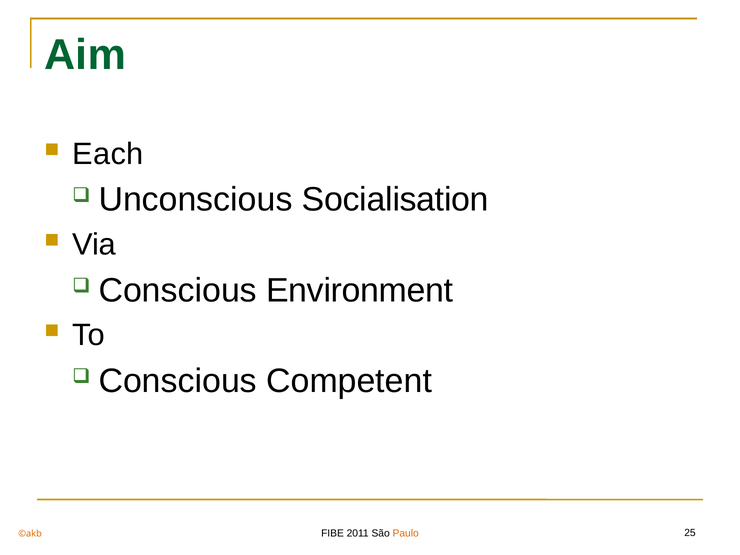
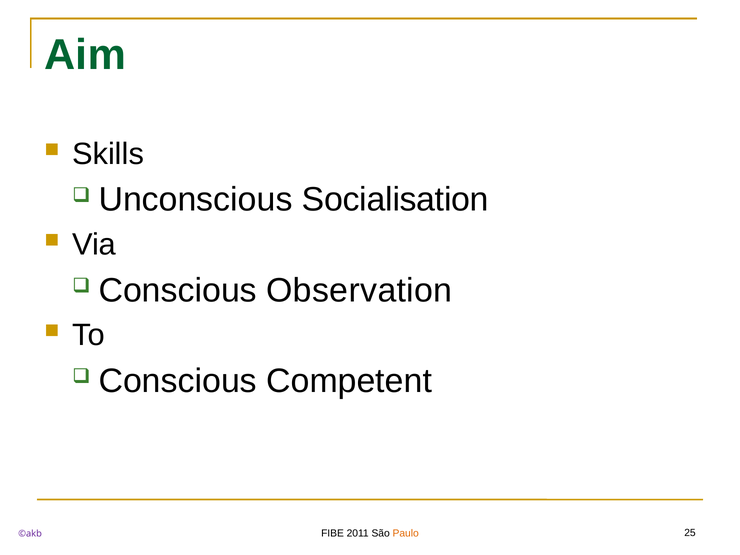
Each: Each -> Skills (108, 154)
Environment: Environment -> Observation (359, 290)
©akb colour: orange -> purple (30, 534)
